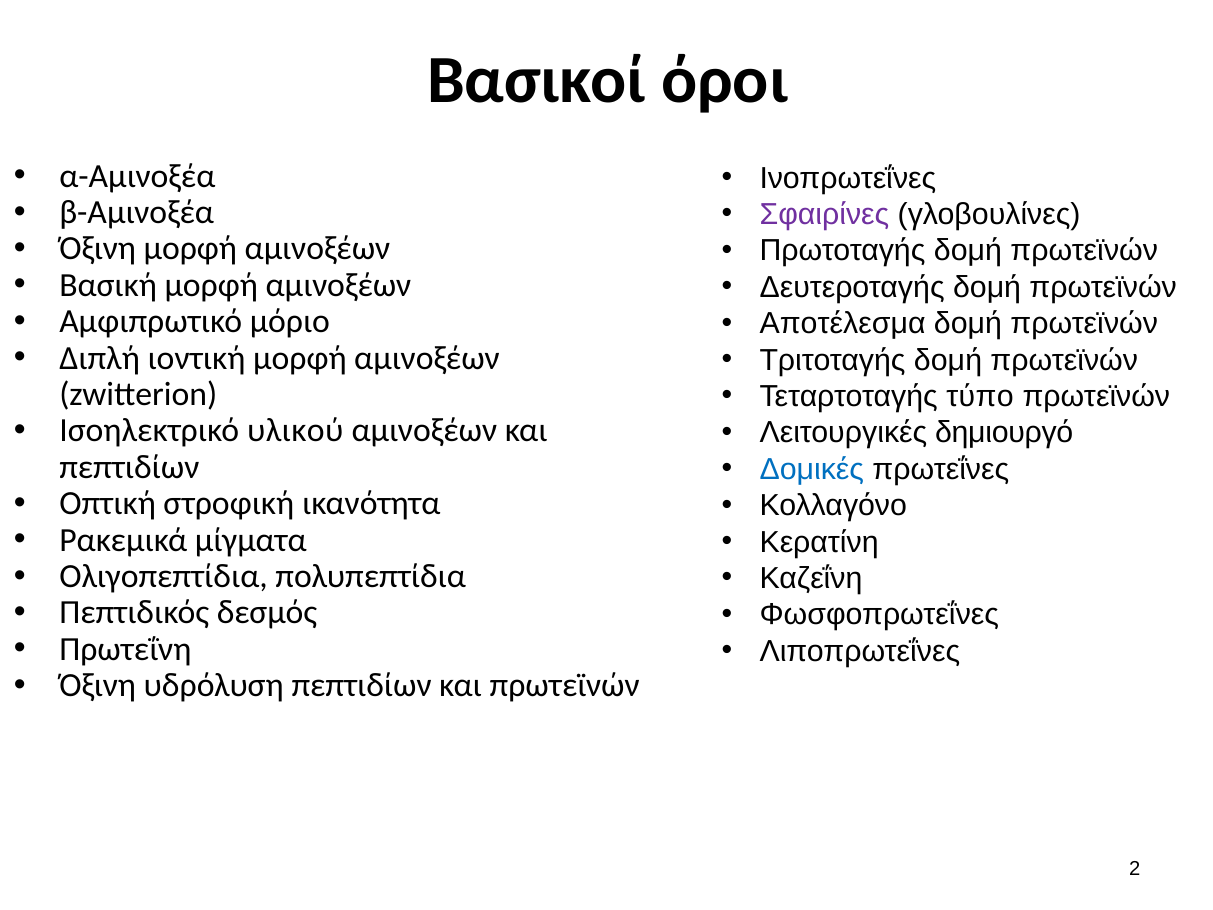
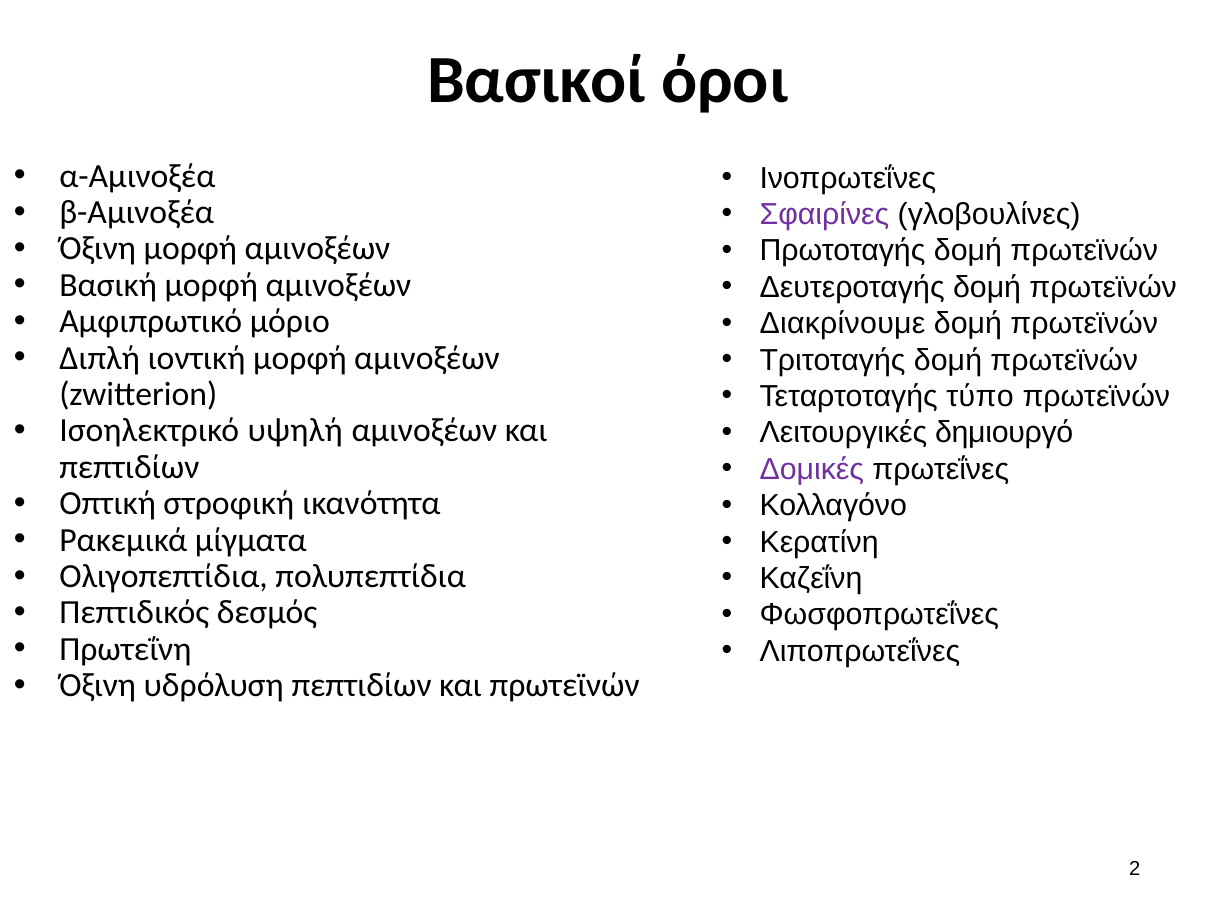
Αποτέλεσμα: Αποτέλεσμα -> Διακρίνουμε (842, 324)
υλικού: υλικού -> υψηλή (295, 431)
Δομικές colour: blue -> purple (812, 469)
